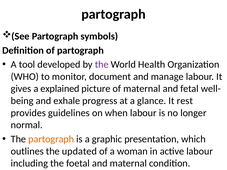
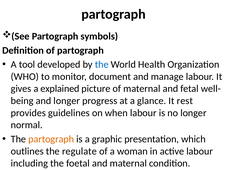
the colour: purple -> blue (102, 65)
and exhale: exhale -> longer (67, 101)
updated: updated -> regulate (79, 151)
